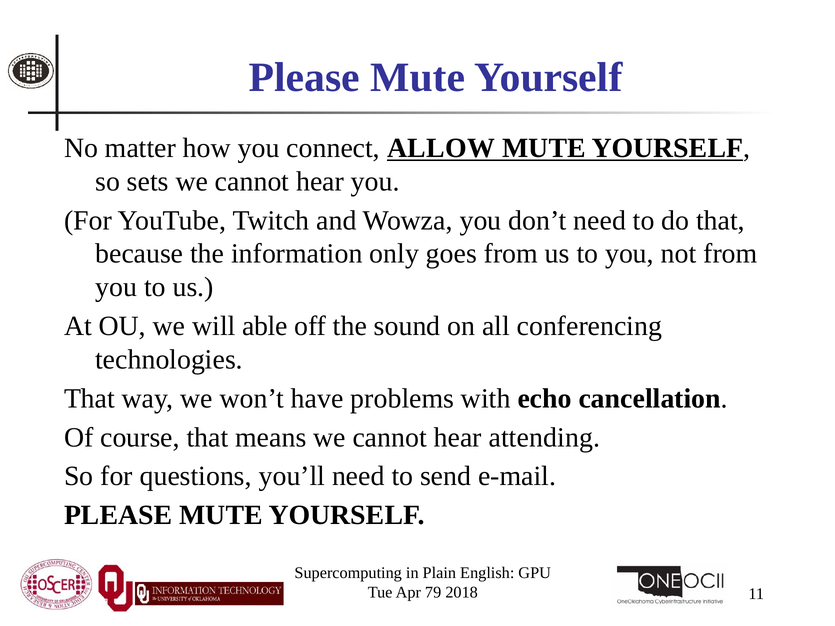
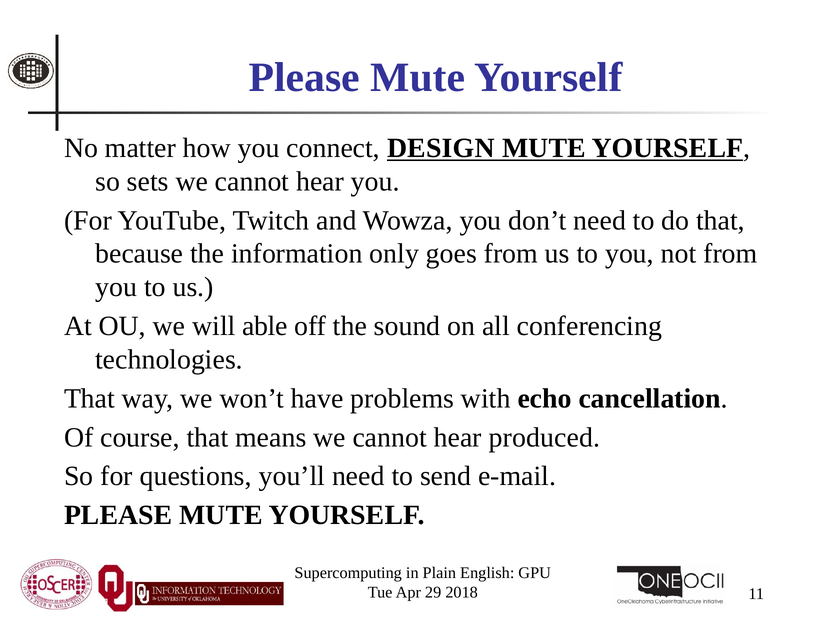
ALLOW: ALLOW -> DESIGN (441, 148)
attending: attending -> produced (545, 438)
79: 79 -> 29 (433, 593)
